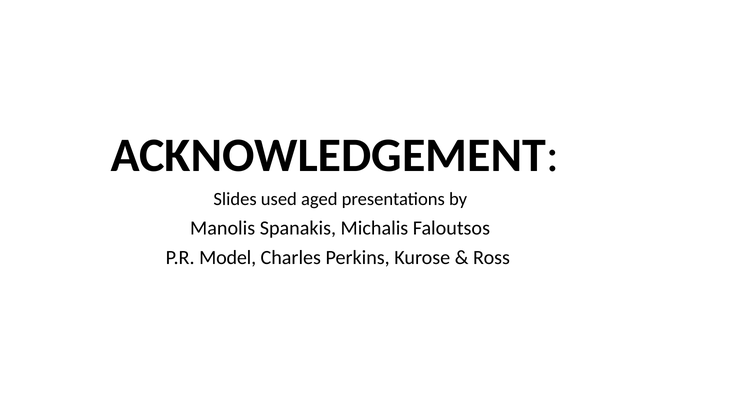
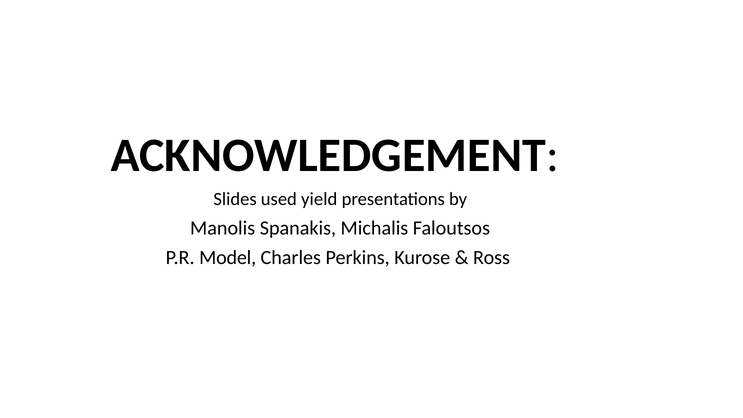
aged: aged -> yield (319, 199)
